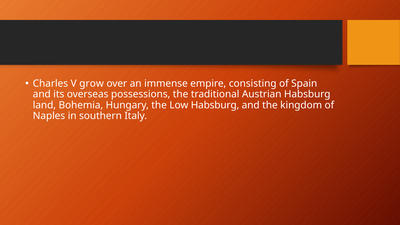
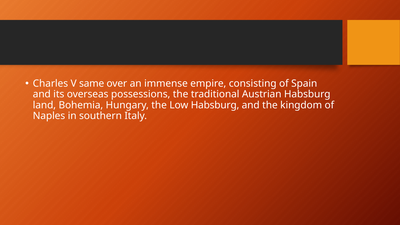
grow: grow -> same (92, 84)
